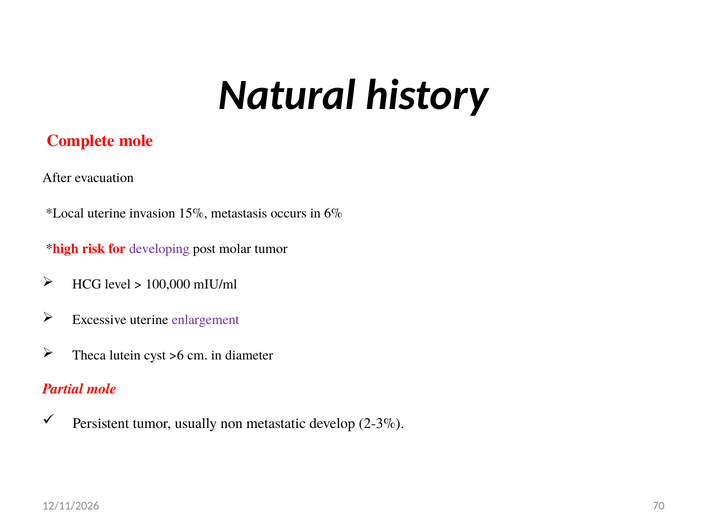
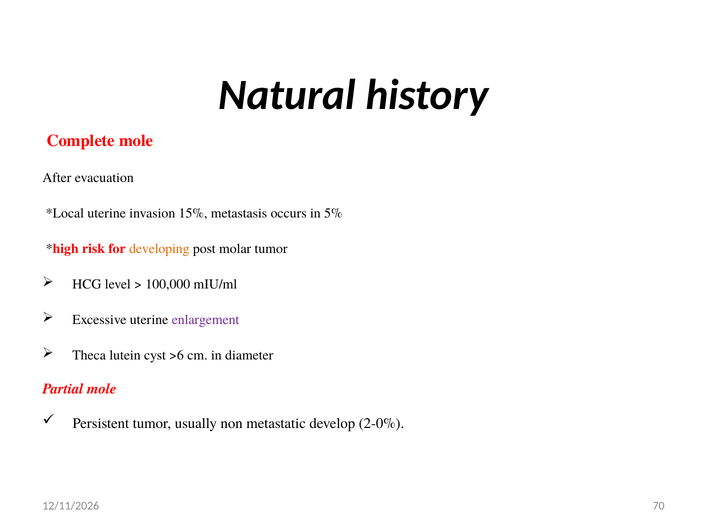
6%: 6% -> 5% (333, 213)
developing colour: purple -> orange (159, 249)
2-3%: 2-3% -> 2-0% (382, 424)
